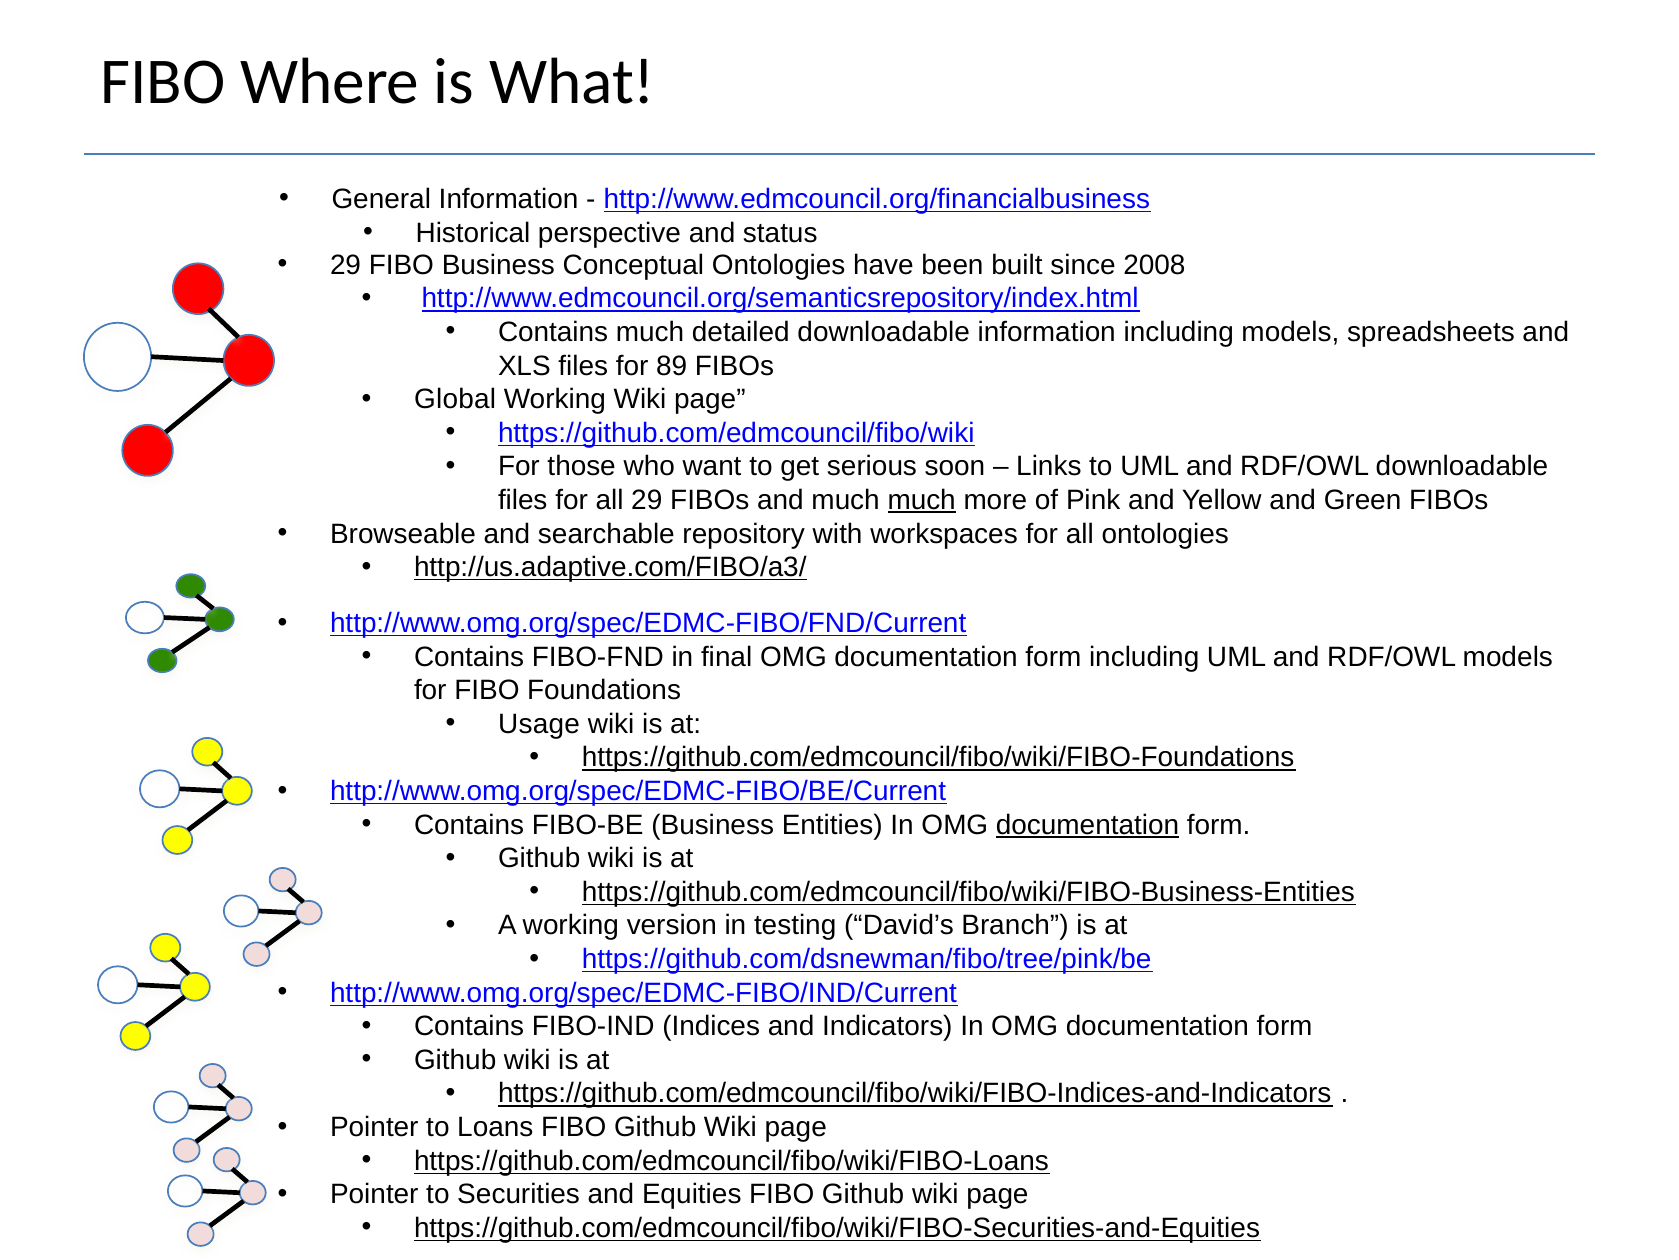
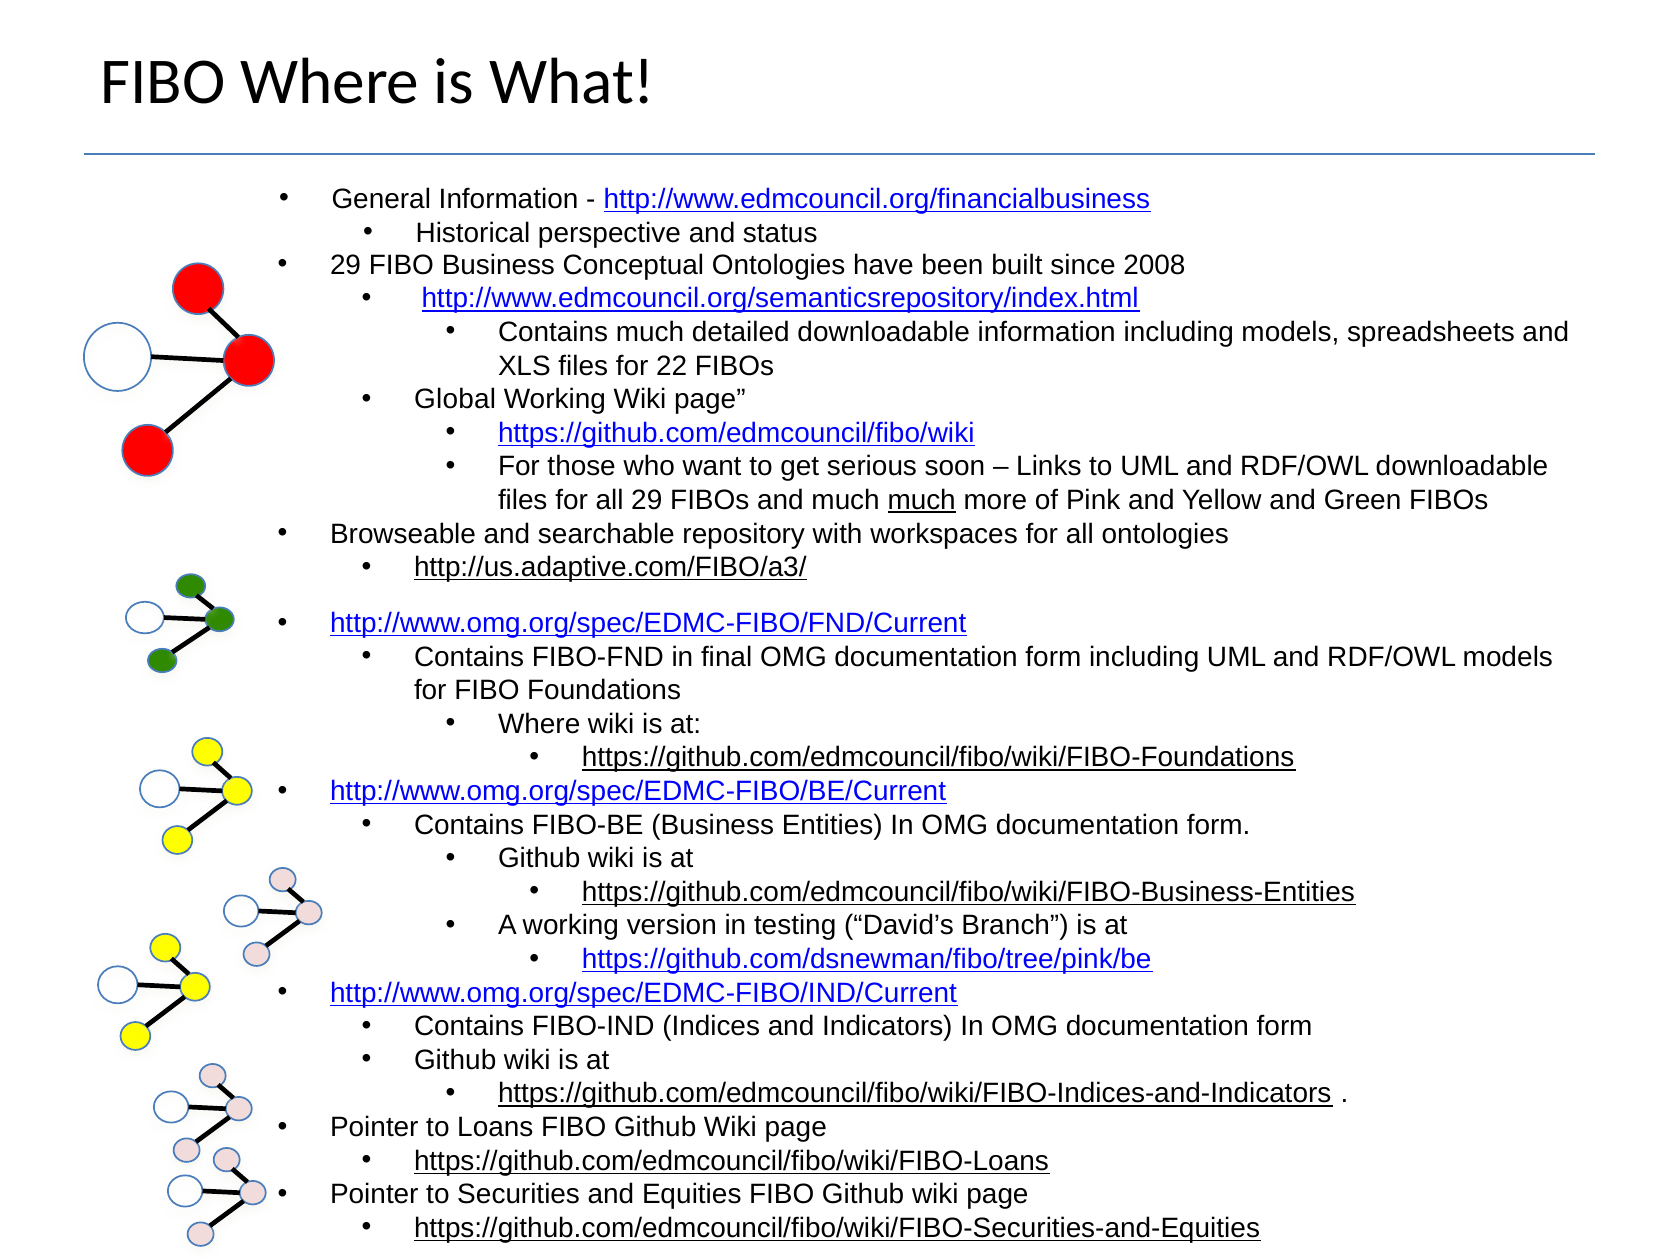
89: 89 -> 22 (672, 366)
Usage: Usage -> Where (539, 724)
documentation underline: present -> none (1087, 824)
